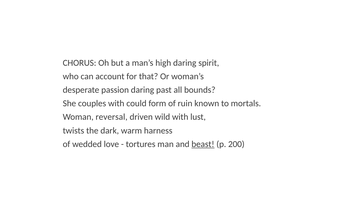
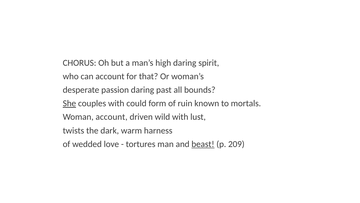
She underline: none -> present (69, 103)
Woman reversal: reversal -> account (112, 117)
200: 200 -> 209 (236, 144)
